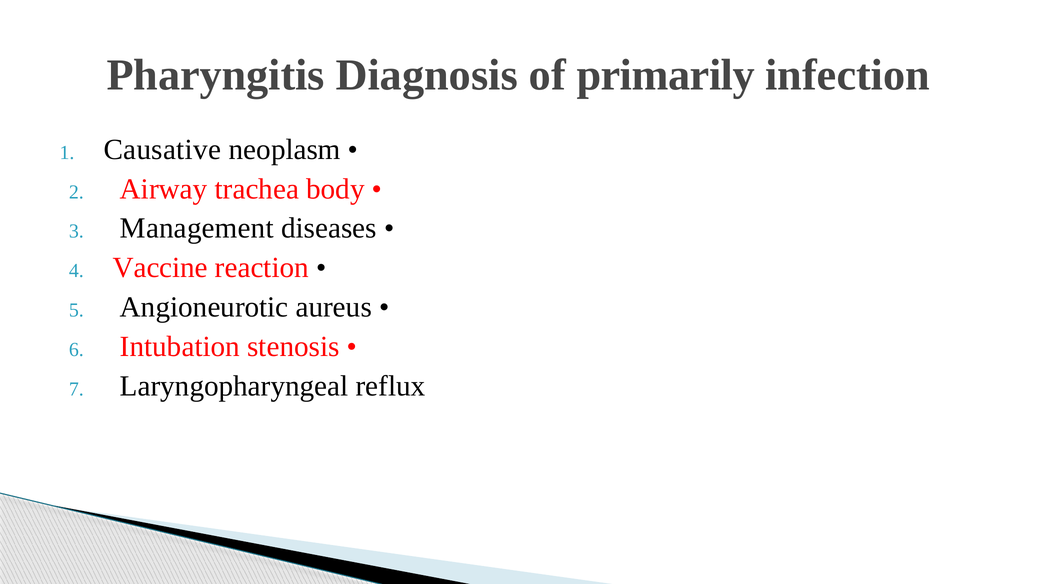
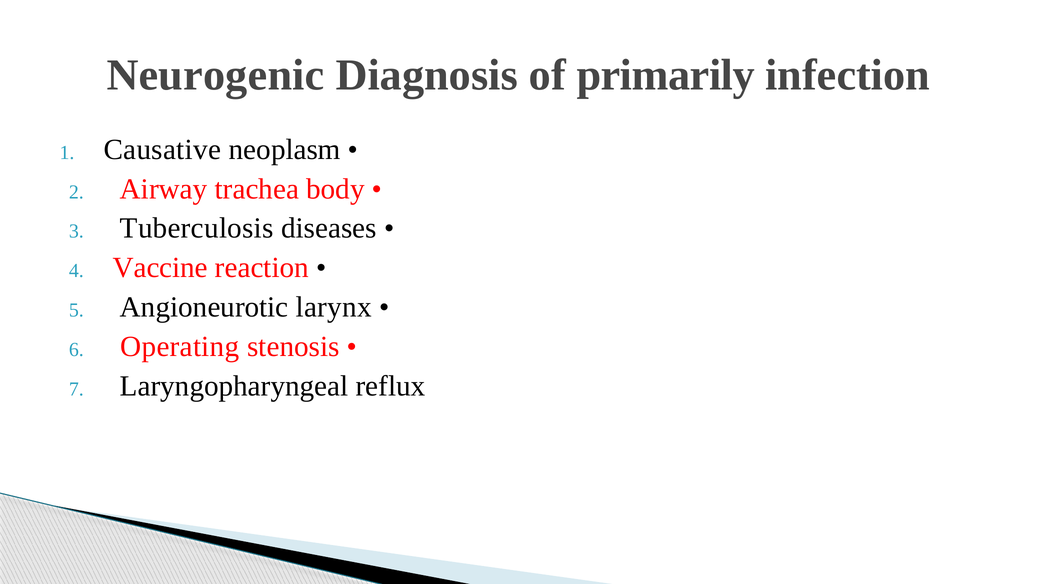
Pharyngitis: Pharyngitis -> Neurogenic (215, 75)
Management: Management -> Tuberculosis (197, 228)
aureus: aureus -> larynx (334, 307)
Intubation: Intubation -> Operating (180, 346)
